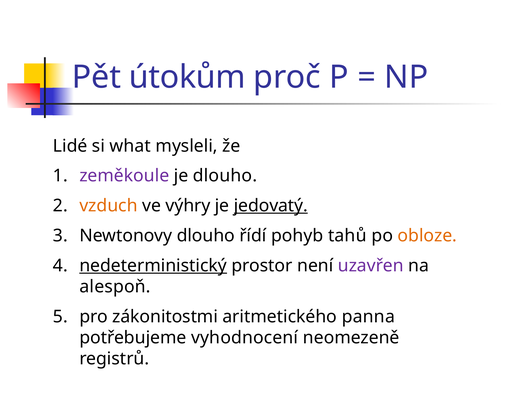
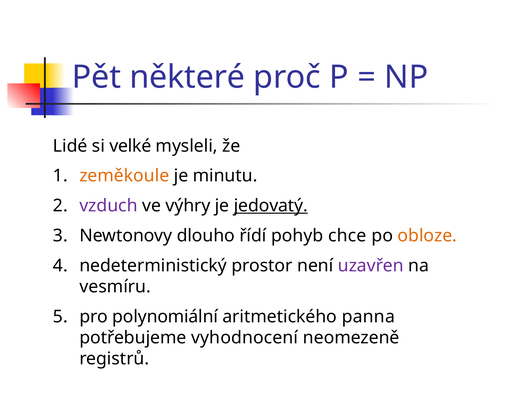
útokům: útokům -> některé (187, 77)
what: what -> velké (130, 146)
zeměkoule colour: purple -> orange (124, 176)
je dlouho: dlouho -> minutu (225, 176)
vzduch colour: orange -> purple (108, 206)
tahů: tahů -> chce (347, 236)
nedeterministický underline: present -> none (153, 266)
alespoň: alespoň -> vesmíru (115, 287)
zákonitostmi: zákonitostmi -> polynomiální (165, 317)
